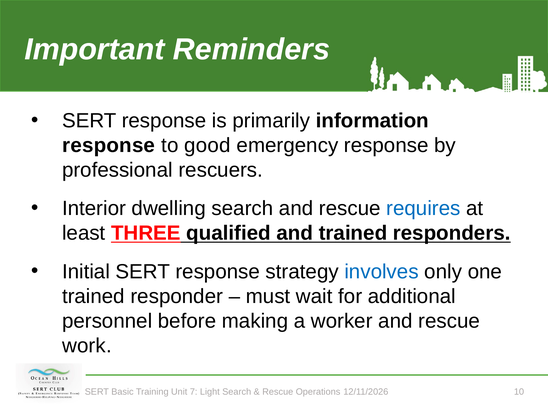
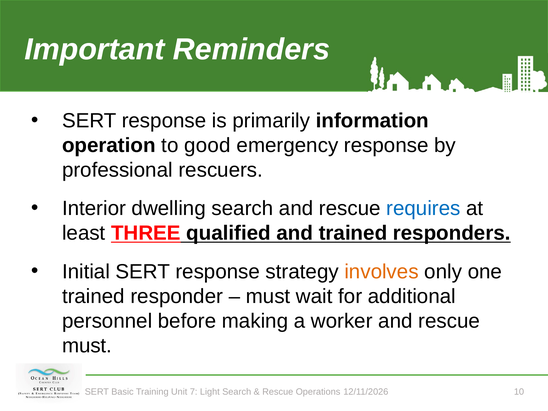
response: response -> operation (109, 145)
involves colour: blue -> orange (382, 272)
work: work -> must (87, 346)
